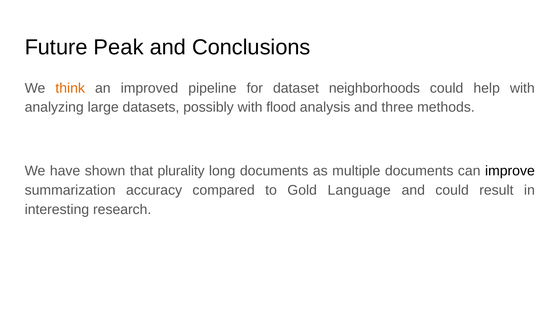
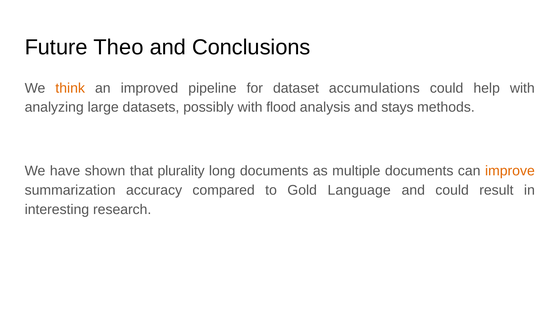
Peak: Peak -> Theo (119, 47)
neighborhoods: neighborhoods -> accumulations (374, 88)
three: three -> stays (397, 107)
improve colour: black -> orange (510, 171)
